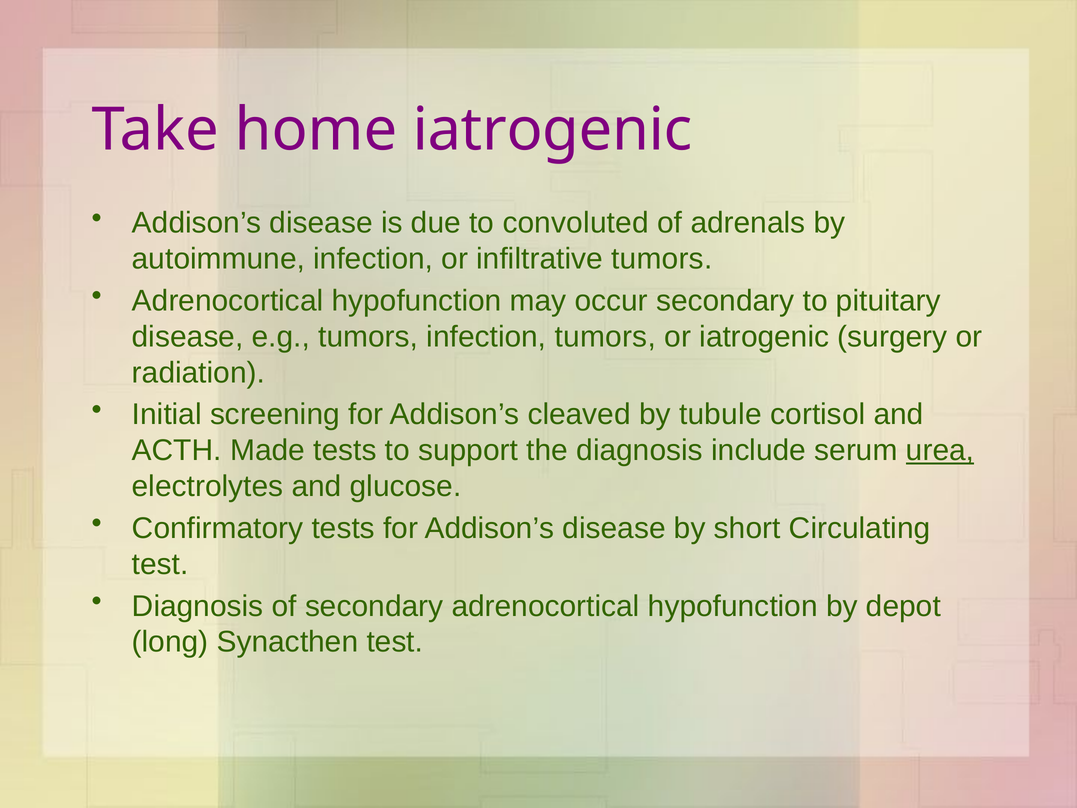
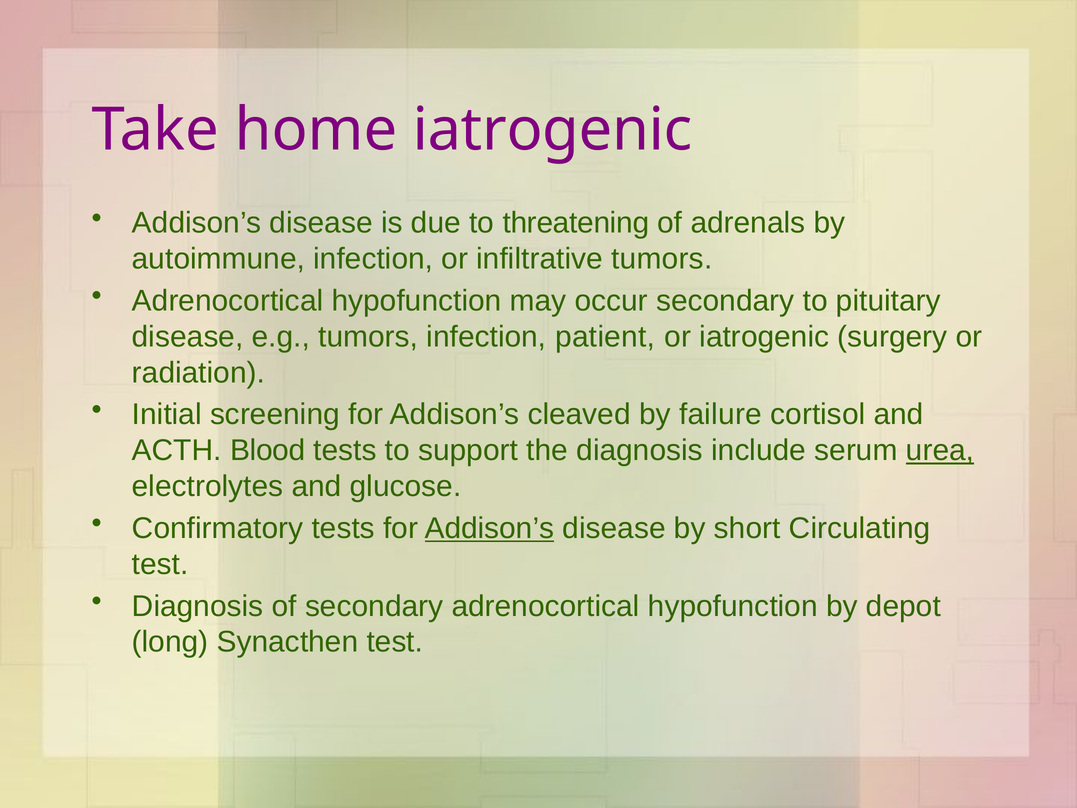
convoluted: convoluted -> threatening (576, 223)
infection tumors: tumors -> patient (605, 337)
tubule: tubule -> failure (720, 414)
Made: Made -> Blood (268, 450)
Addison’s underline: none -> present (489, 528)
